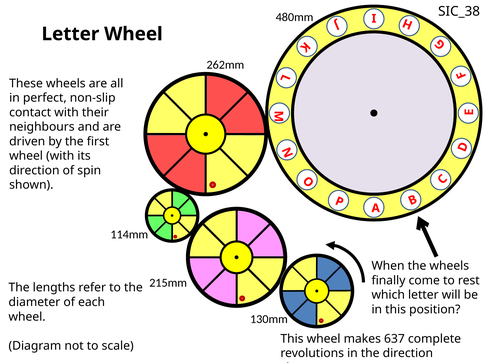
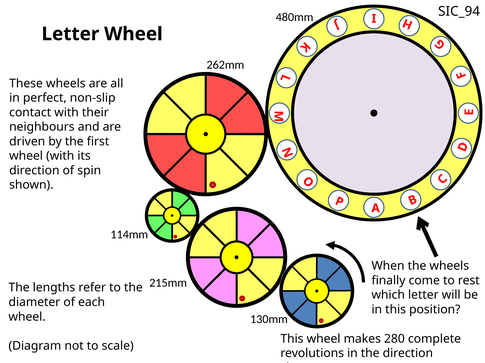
SIC_38: SIC_38 -> SIC_94 (459, 11)
637: 637 -> 280 (394, 340)
